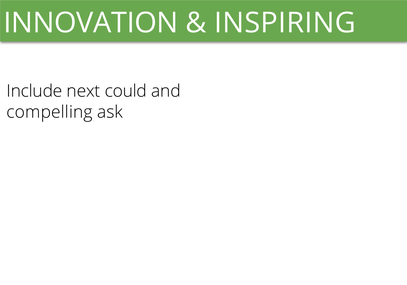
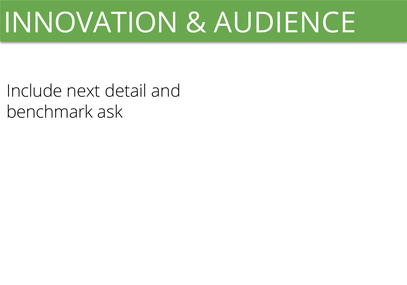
INSPIRING: INSPIRING -> AUDIENCE (285, 23)
could: could -> detail (126, 92)
compelling: compelling -> benchmark (50, 112)
